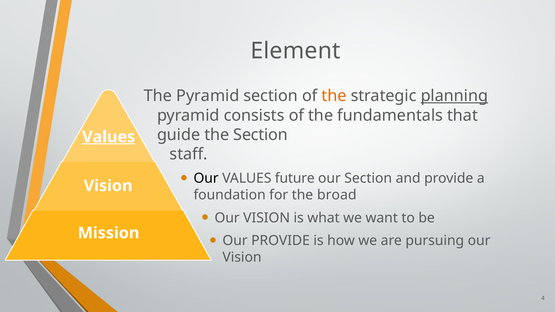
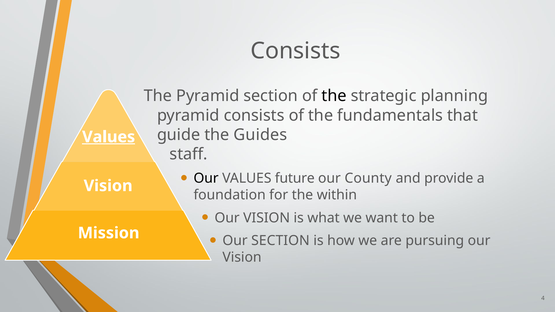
Element: Element -> Consists (296, 51)
the colour: orange -> black (334, 96)
planning underline: present -> none (454, 96)
the Section: Section -> Guides (260, 135)
our Section: Section -> County (368, 178)
broad: broad -> within (337, 195)
Our PROVIDE: PROVIDE -> SECTION (280, 241)
